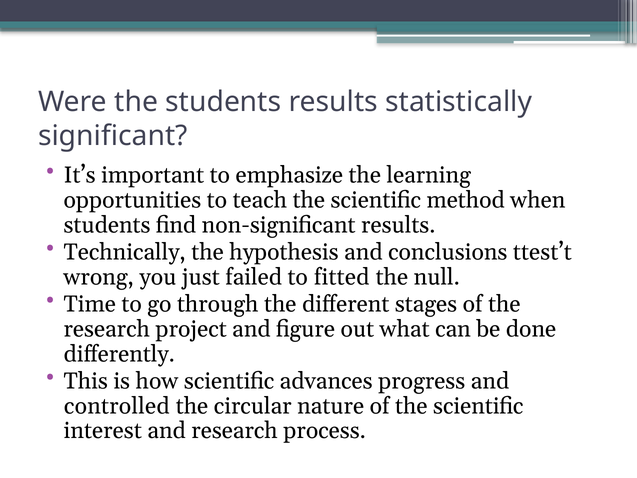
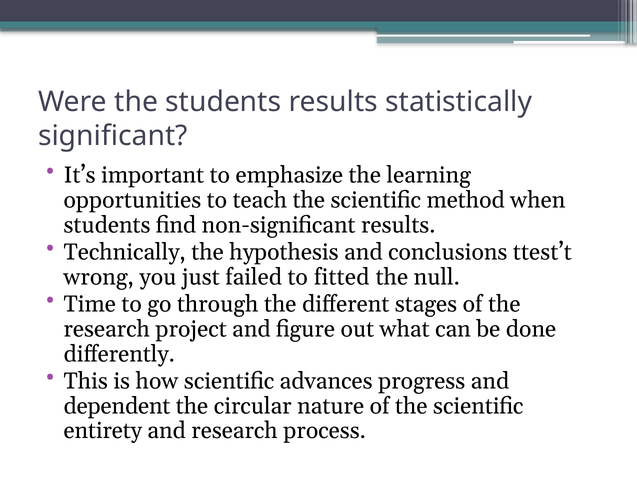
controlled: controlled -> dependent (117, 406)
interest: interest -> entirety (103, 431)
